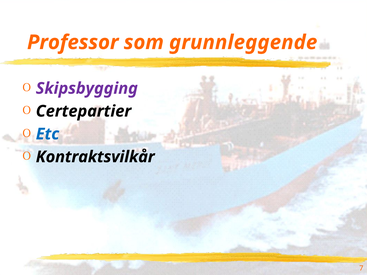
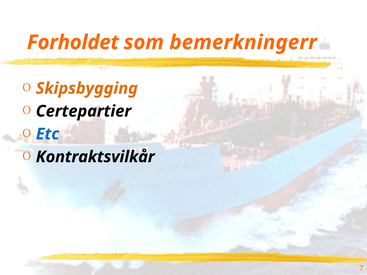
Professor: Professor -> Forholdet (73, 42)
grunnleggende: grunnleggende -> bemerkningerr (243, 42)
Skipsbygging colour: purple -> orange (87, 88)
